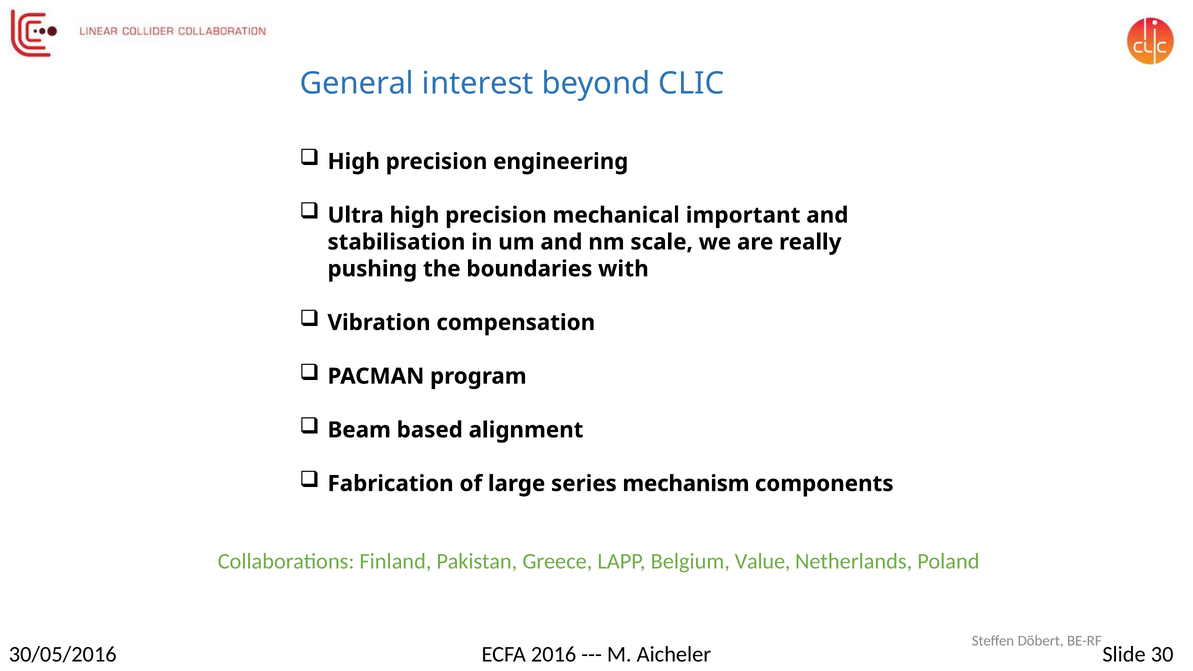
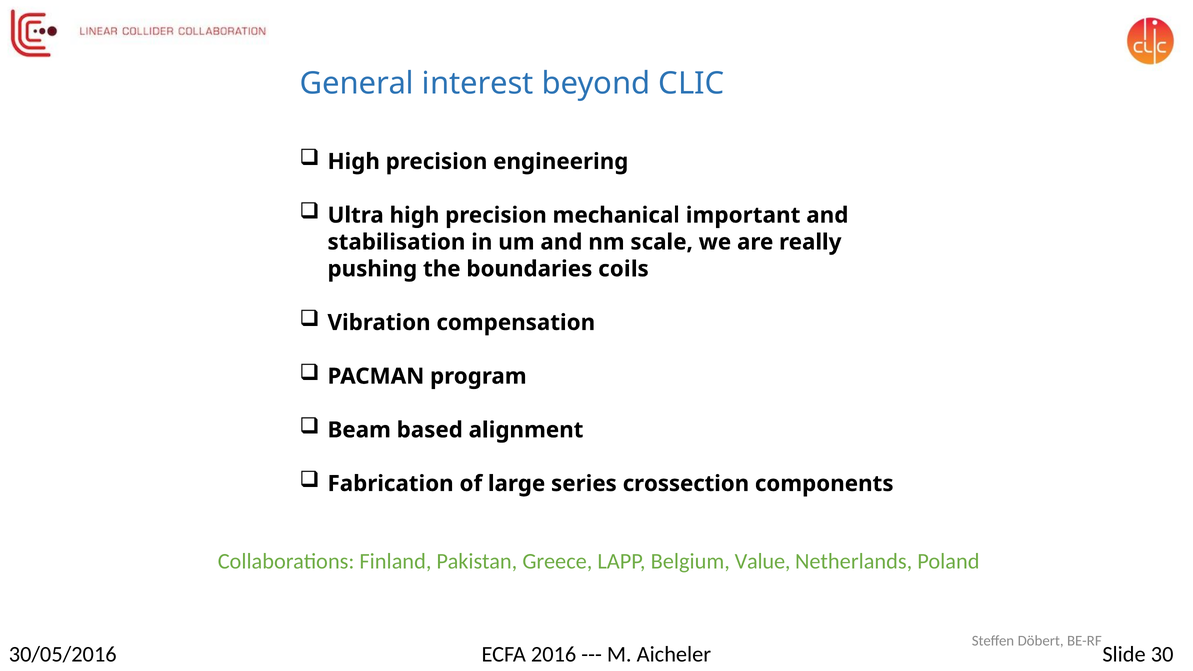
with: with -> coils (623, 269)
mechanism: mechanism -> crossection (686, 484)
